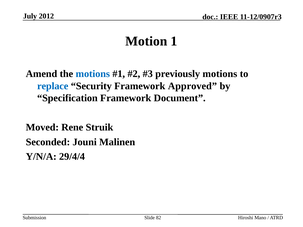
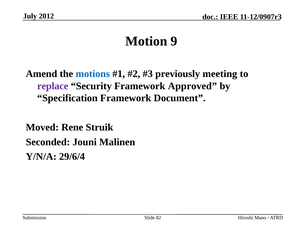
1: 1 -> 9 (174, 41)
previously motions: motions -> meeting (220, 74)
replace colour: blue -> purple (53, 86)
29/4/4: 29/4/4 -> 29/6/4 (72, 157)
